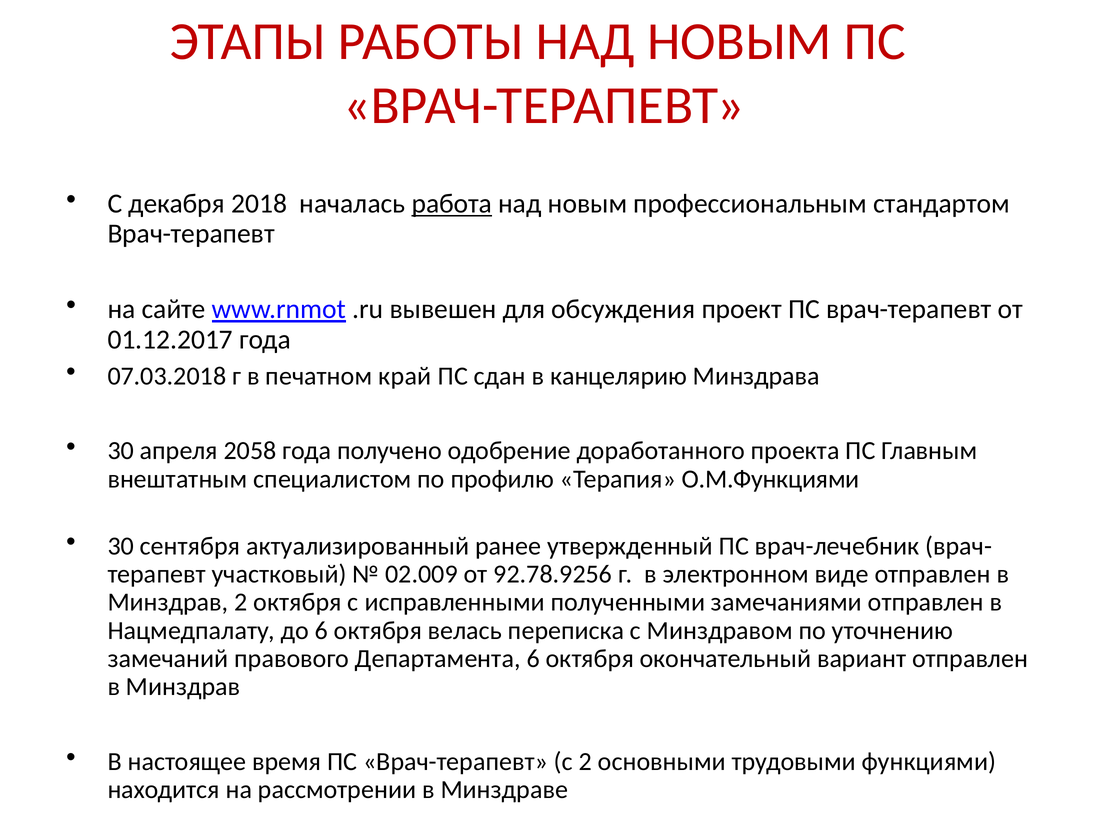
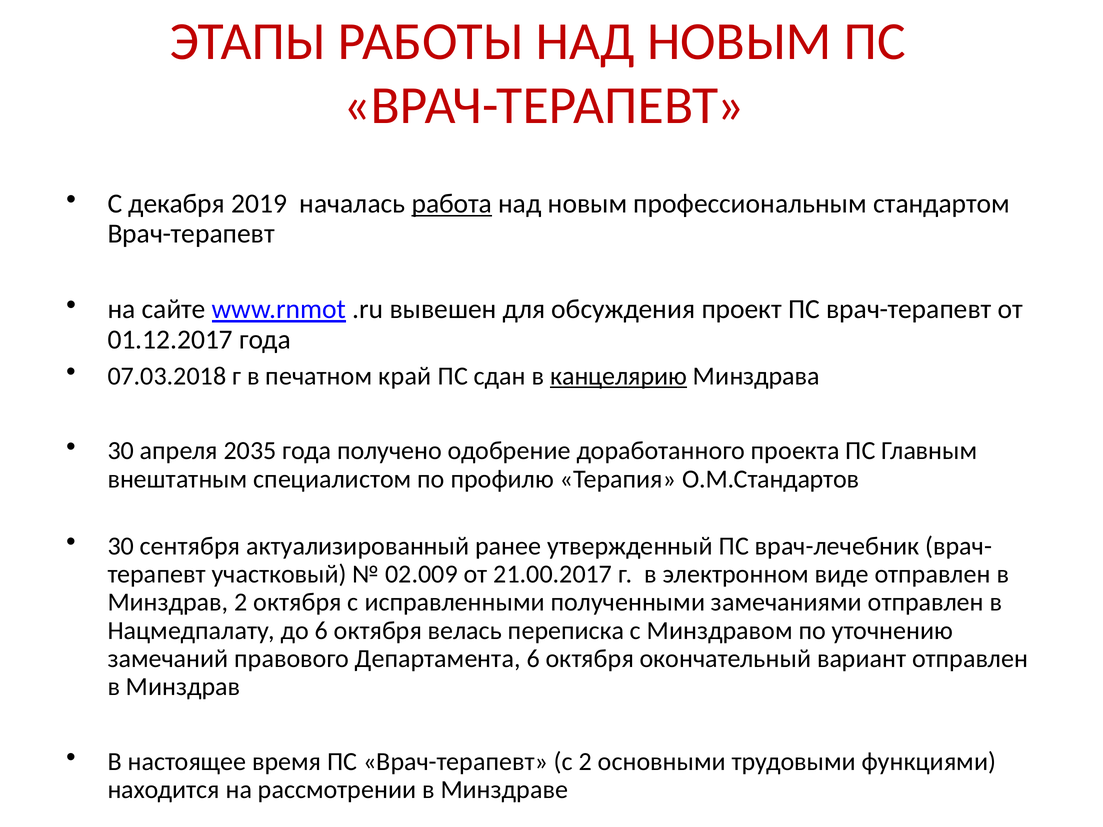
2018: 2018 -> 2019 (259, 204)
канцелярию underline: none -> present (619, 376)
2058: 2058 -> 2035 (250, 451)
О.М.Функциями: О.М.Функциями -> О.М.Стандартов (771, 479)
92.78.9256: 92.78.9256 -> 21.00.2017 (553, 574)
